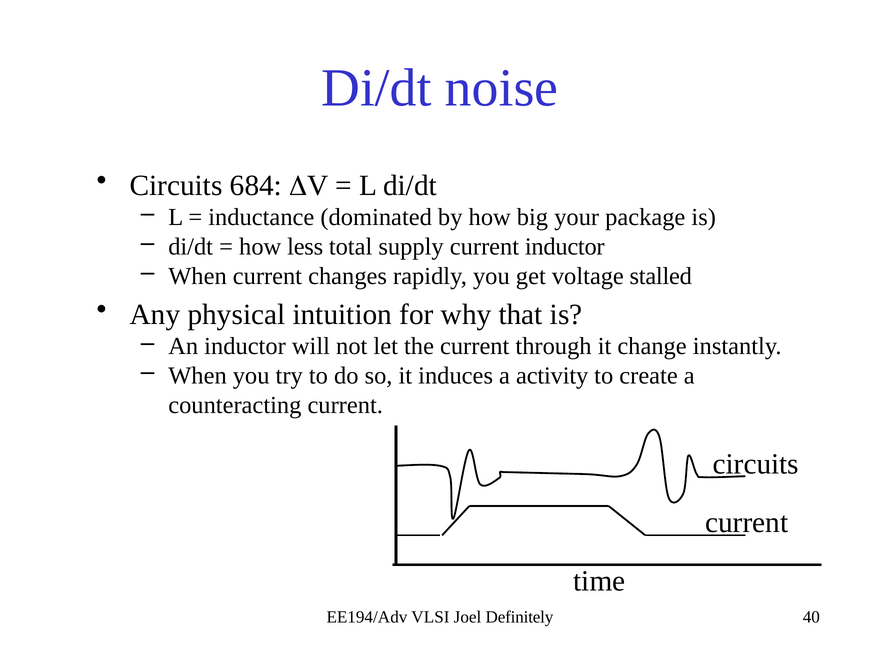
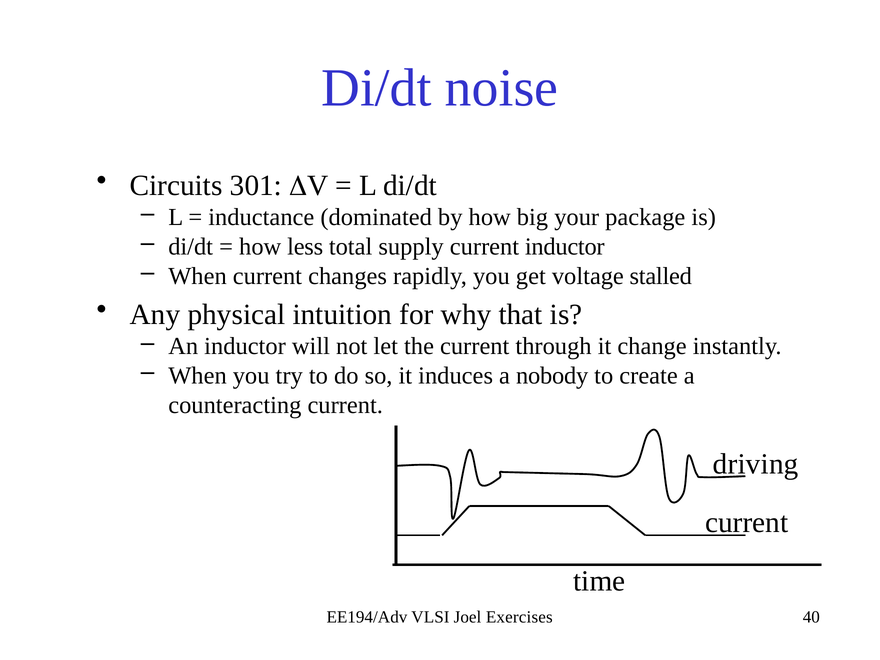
684: 684 -> 301 (256, 185)
activity: activity -> nobody (552, 376)
circuits: circuits -> driving (756, 464)
Definitely: Definitely -> Exercises (519, 617)
